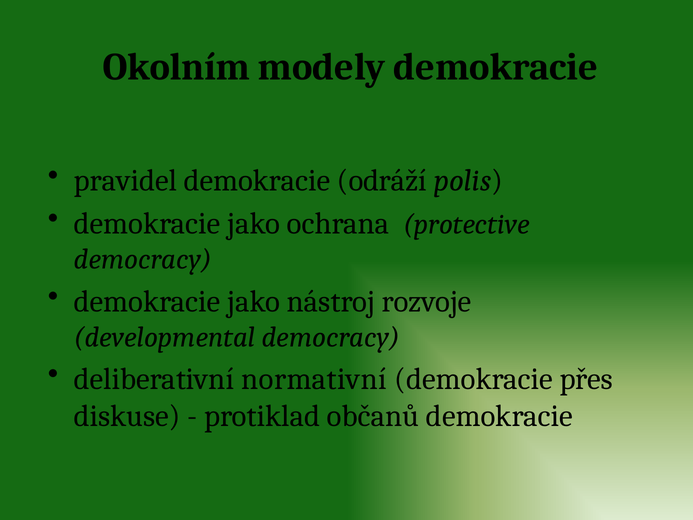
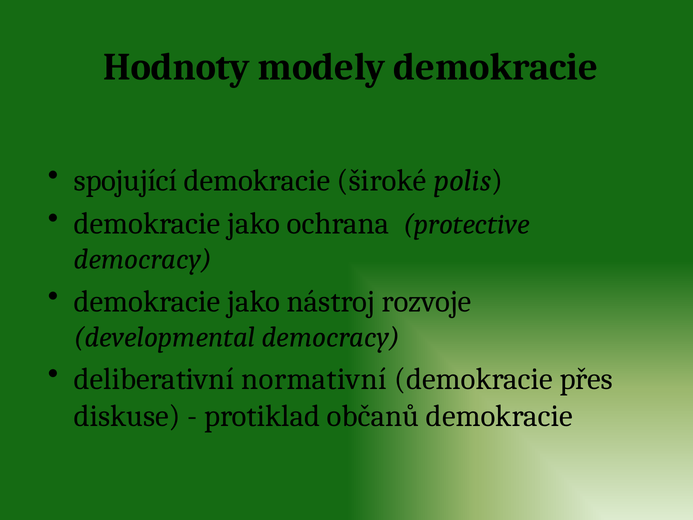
Okolním: Okolním -> Hodnoty (176, 67)
pravidel: pravidel -> spojující (125, 180)
odráží: odráží -> široké (382, 180)
